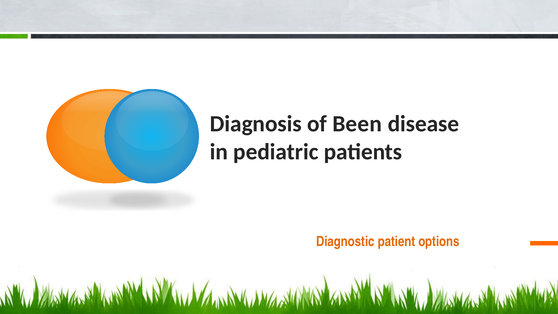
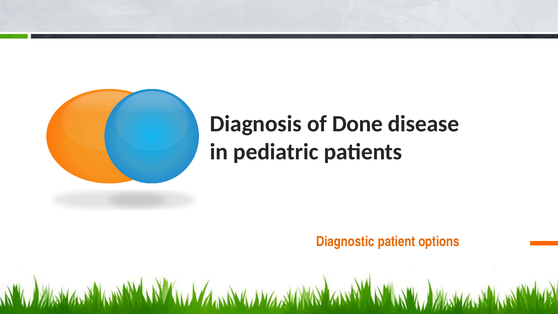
Been: Been -> Done (357, 124)
